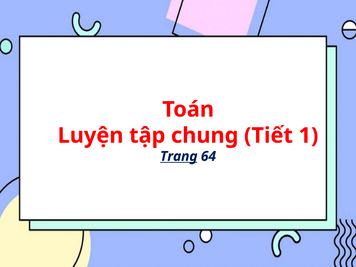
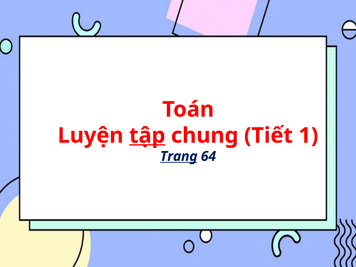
tập underline: none -> present (147, 136)
